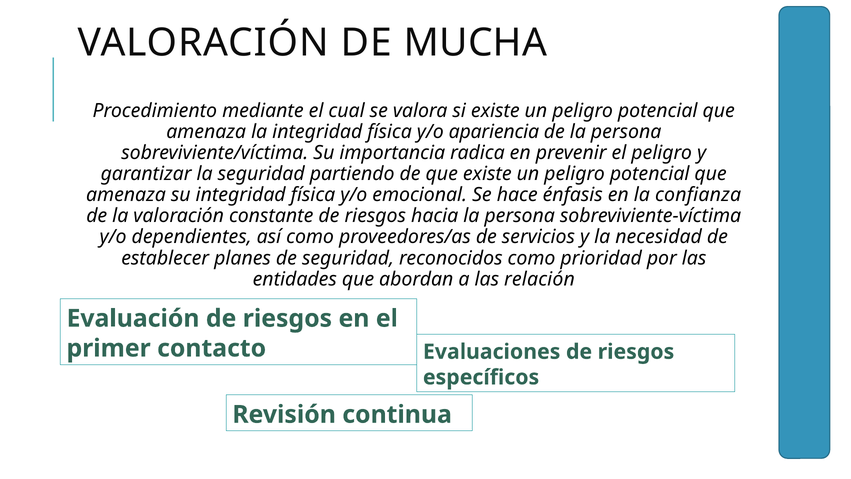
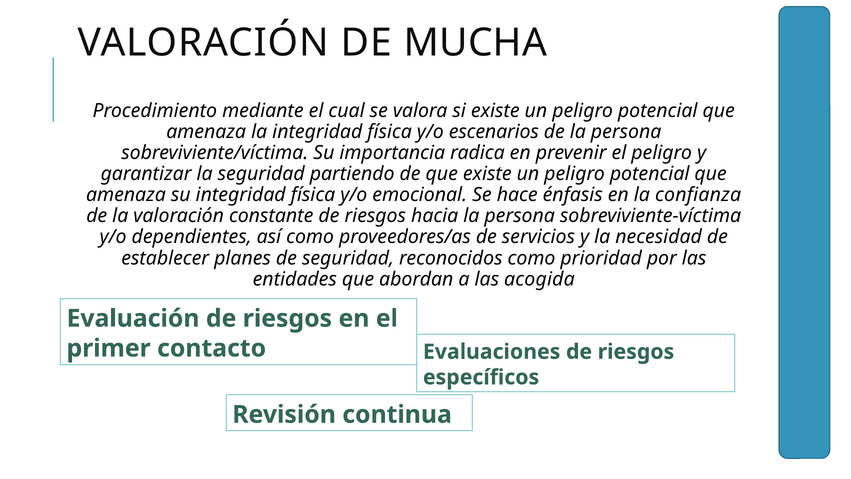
apariencia: apariencia -> escenarios (494, 132)
relación: relación -> acogida (539, 279)
